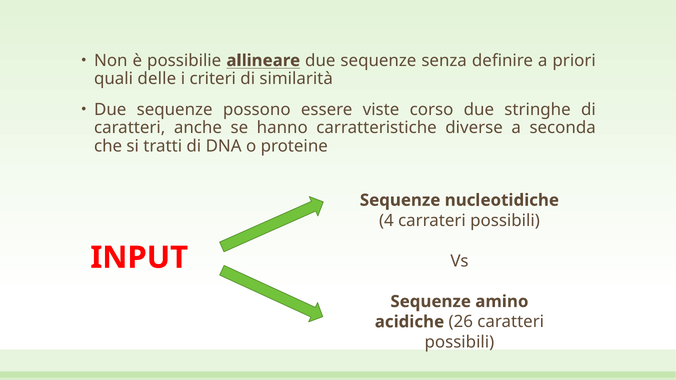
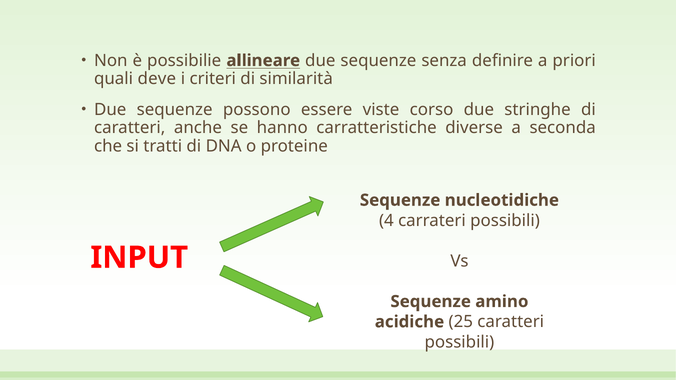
delle: delle -> deve (157, 79)
26: 26 -> 25 (461, 322)
